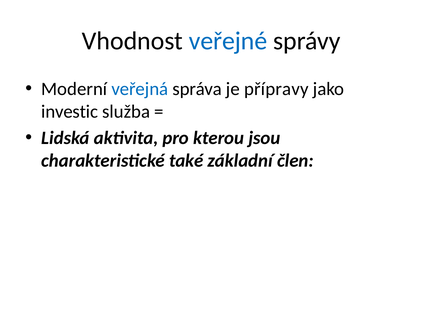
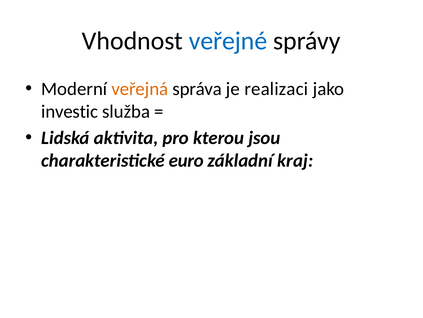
veřejná colour: blue -> orange (140, 89)
přípravy: přípravy -> realizaci (276, 89)
také: také -> euro (186, 160)
člen: člen -> kraj (295, 160)
